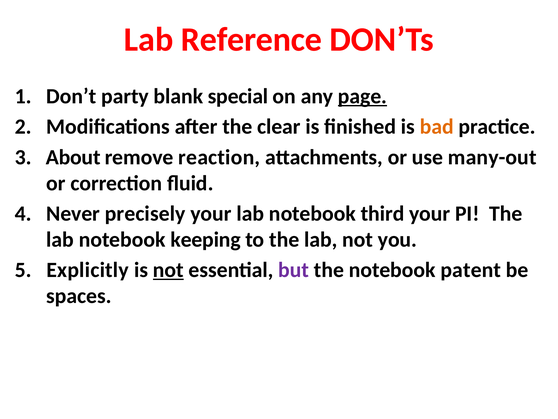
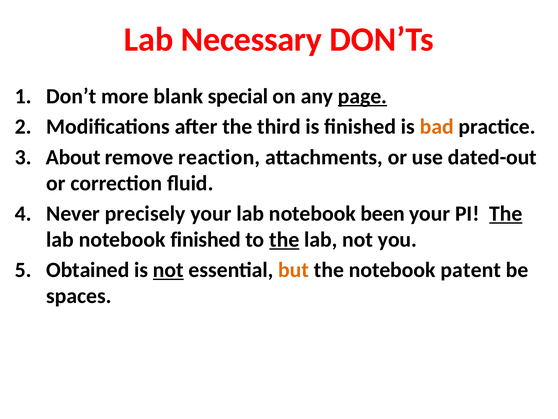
Reference: Reference -> Necessary (251, 40)
party: party -> more (125, 96)
clear: clear -> third (279, 127)
many-out: many-out -> dated-out (492, 157)
third: third -> been (383, 213)
The underline: none -> present (506, 213)
notebook keeping: keeping -> finished (206, 239)
the underline: none -> present (284, 239)
Explicitly: Explicitly -> Obtained (88, 270)
but colour: purple -> orange (294, 270)
